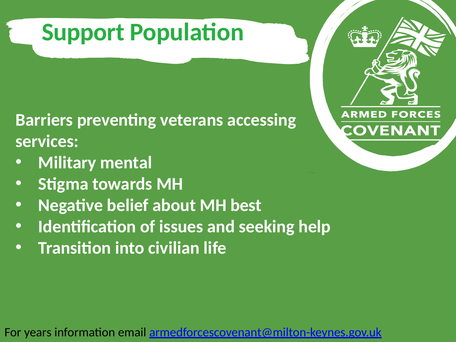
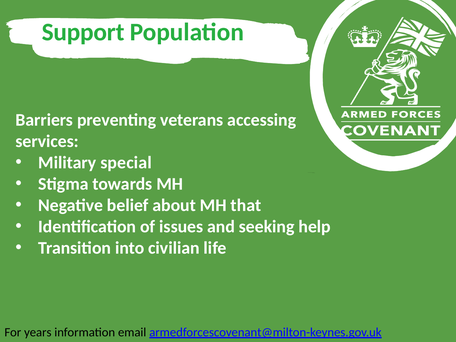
mental: mental -> special (126, 163)
best: best -> that (246, 205)
